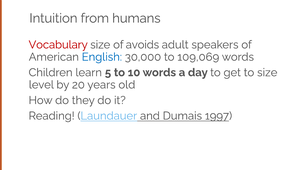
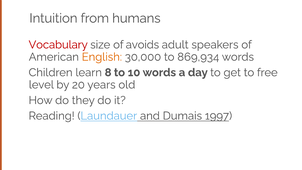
English colour: blue -> orange (102, 57)
109,069: 109,069 -> 869,934 (198, 57)
5: 5 -> 8 (108, 72)
to size: size -> free (267, 72)
